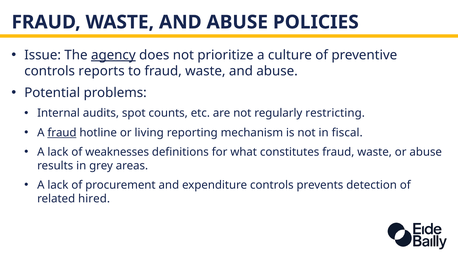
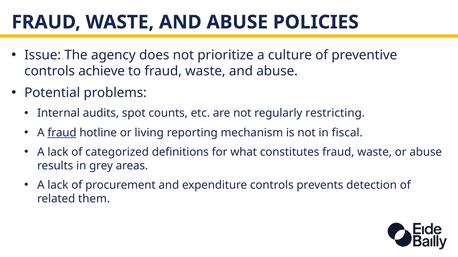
agency underline: present -> none (113, 55)
reports: reports -> achieve (102, 71)
weaknesses: weaknesses -> categorized (117, 152)
hired: hired -> them (94, 199)
